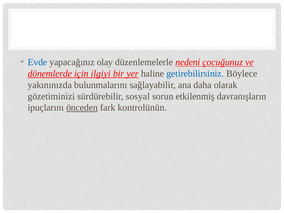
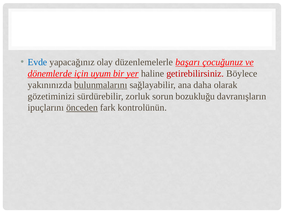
nedeni: nedeni -> başarı (188, 62)
ilgiyi: ilgiyi -> uyum (101, 74)
getirebilirsiniz colour: blue -> red (195, 74)
bulunmalarını underline: none -> present (101, 85)
sosyal: sosyal -> zorluk (138, 96)
etkilenmiş: etkilenmiş -> bozukluğu (195, 96)
